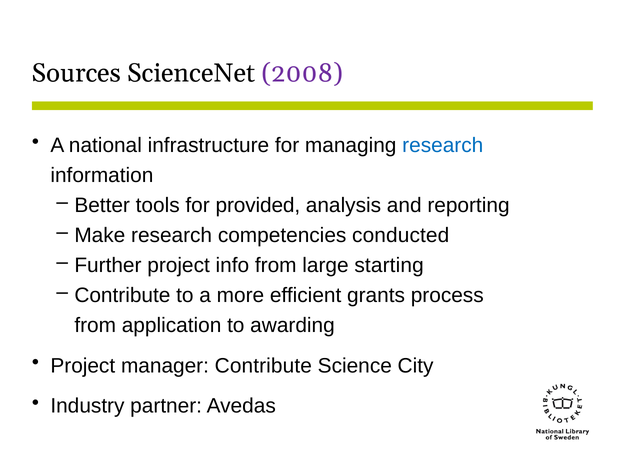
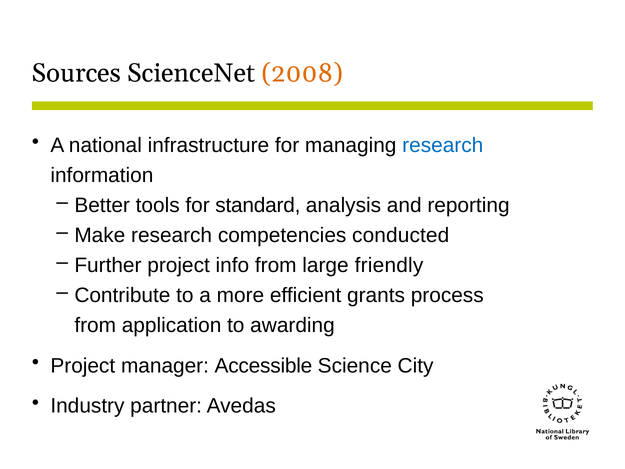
2008 colour: purple -> orange (302, 73)
provided: provided -> standard (258, 205)
starting: starting -> friendly (389, 265)
manager Contribute: Contribute -> Accessible (263, 365)
